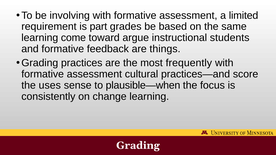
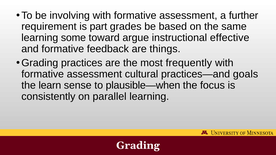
limited: limited -> further (244, 15)
come: come -> some (73, 38)
students: students -> effective (230, 38)
score: score -> goals (246, 74)
uses: uses -> learn (50, 85)
change: change -> parallel (110, 97)
